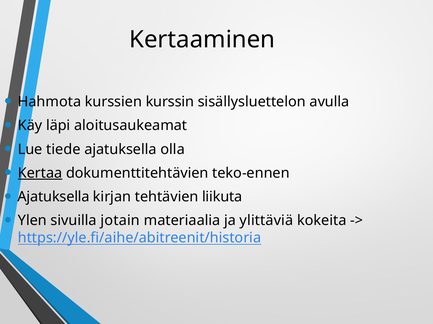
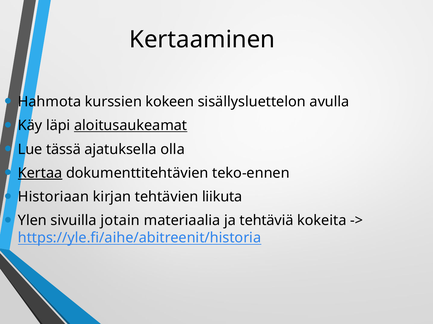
kurssin: kurssin -> kokeen (170, 102)
aloitusaukeamat underline: none -> present (131, 126)
tiede: tiede -> tässä (63, 150)
Ajatuksella: Ajatuksella -> Historiaan (53, 197)
ylittäviä: ylittäviä -> tehtäviä (267, 221)
